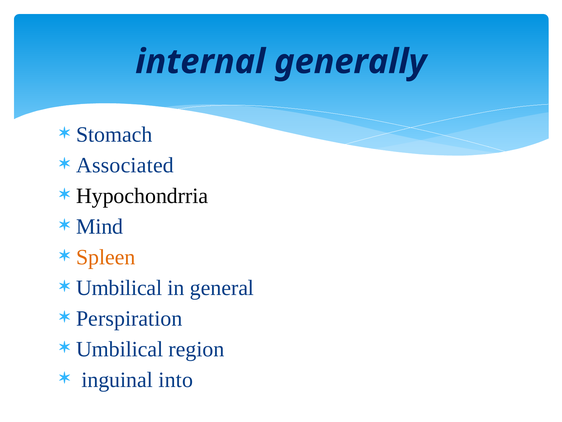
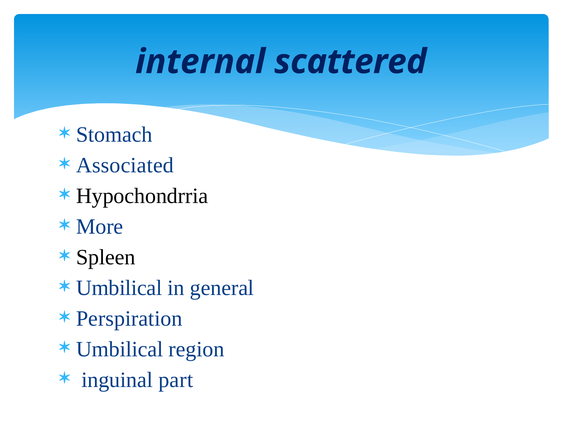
generally: generally -> scattered (350, 62)
Mind: Mind -> More (100, 226)
Spleen colour: orange -> black (106, 257)
into: into -> part (176, 380)
